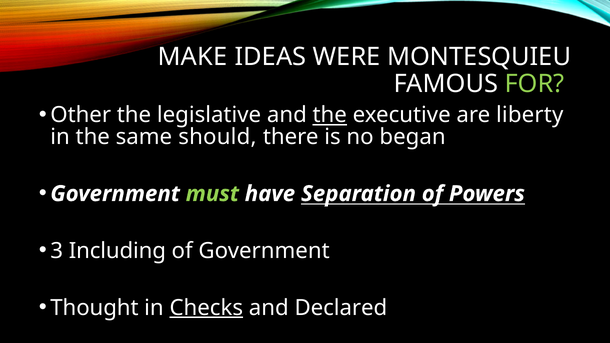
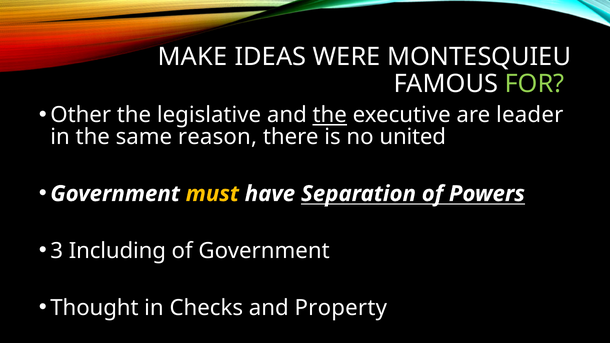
liberty: liberty -> leader (530, 115)
should: should -> reason (217, 137)
began: began -> united (413, 137)
must colour: light green -> yellow (212, 194)
Checks underline: present -> none (206, 308)
Declared: Declared -> Property (341, 308)
